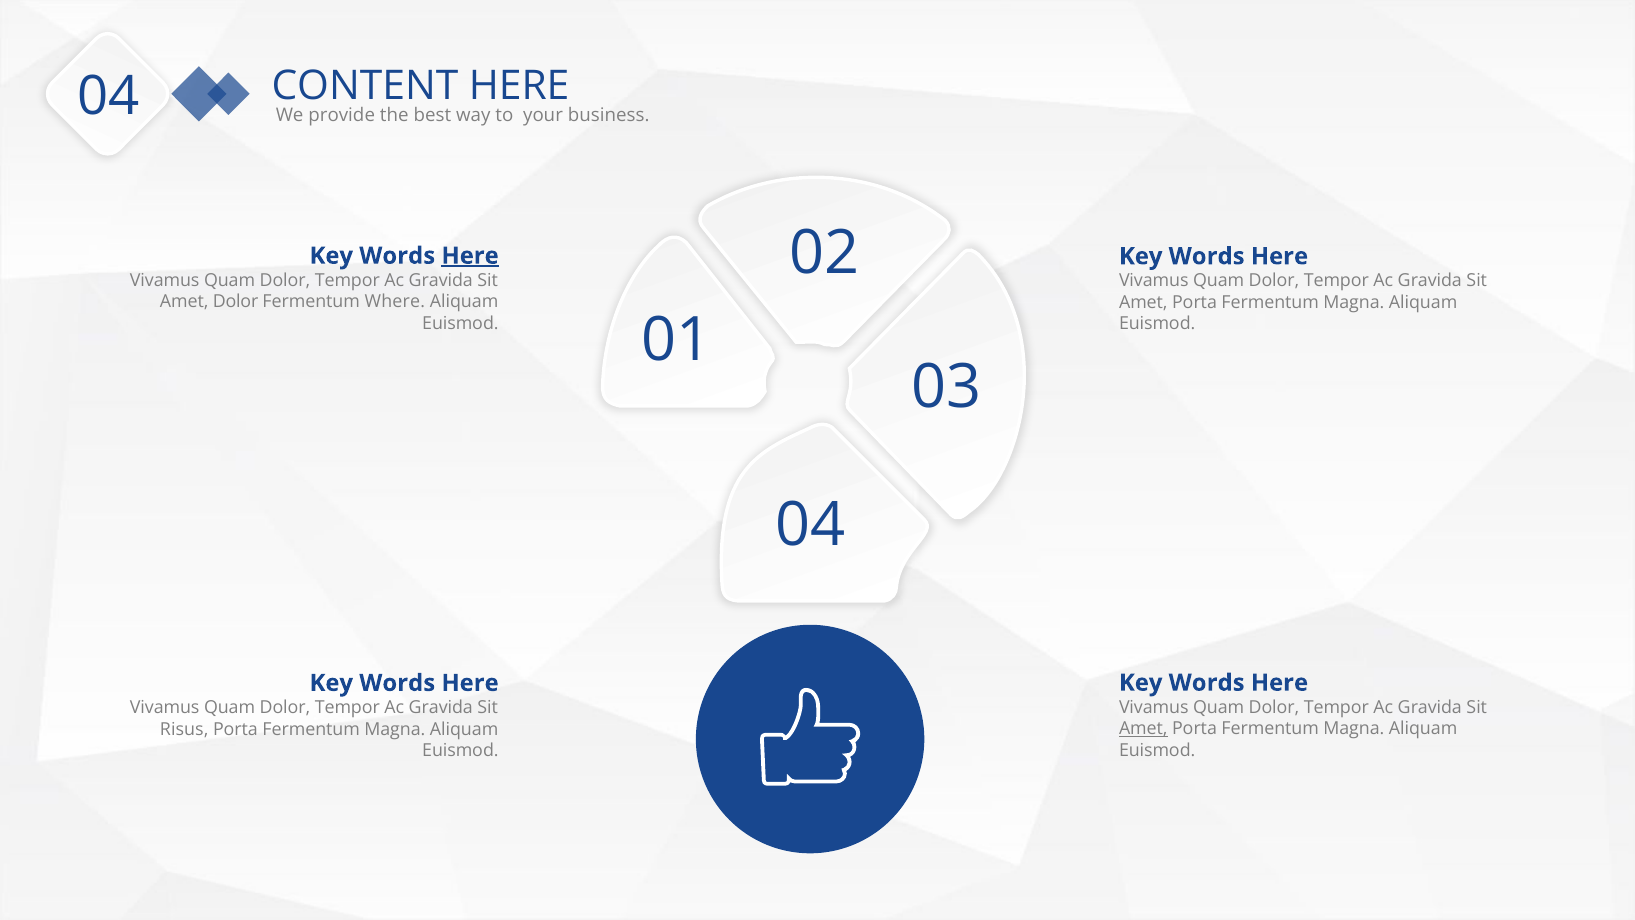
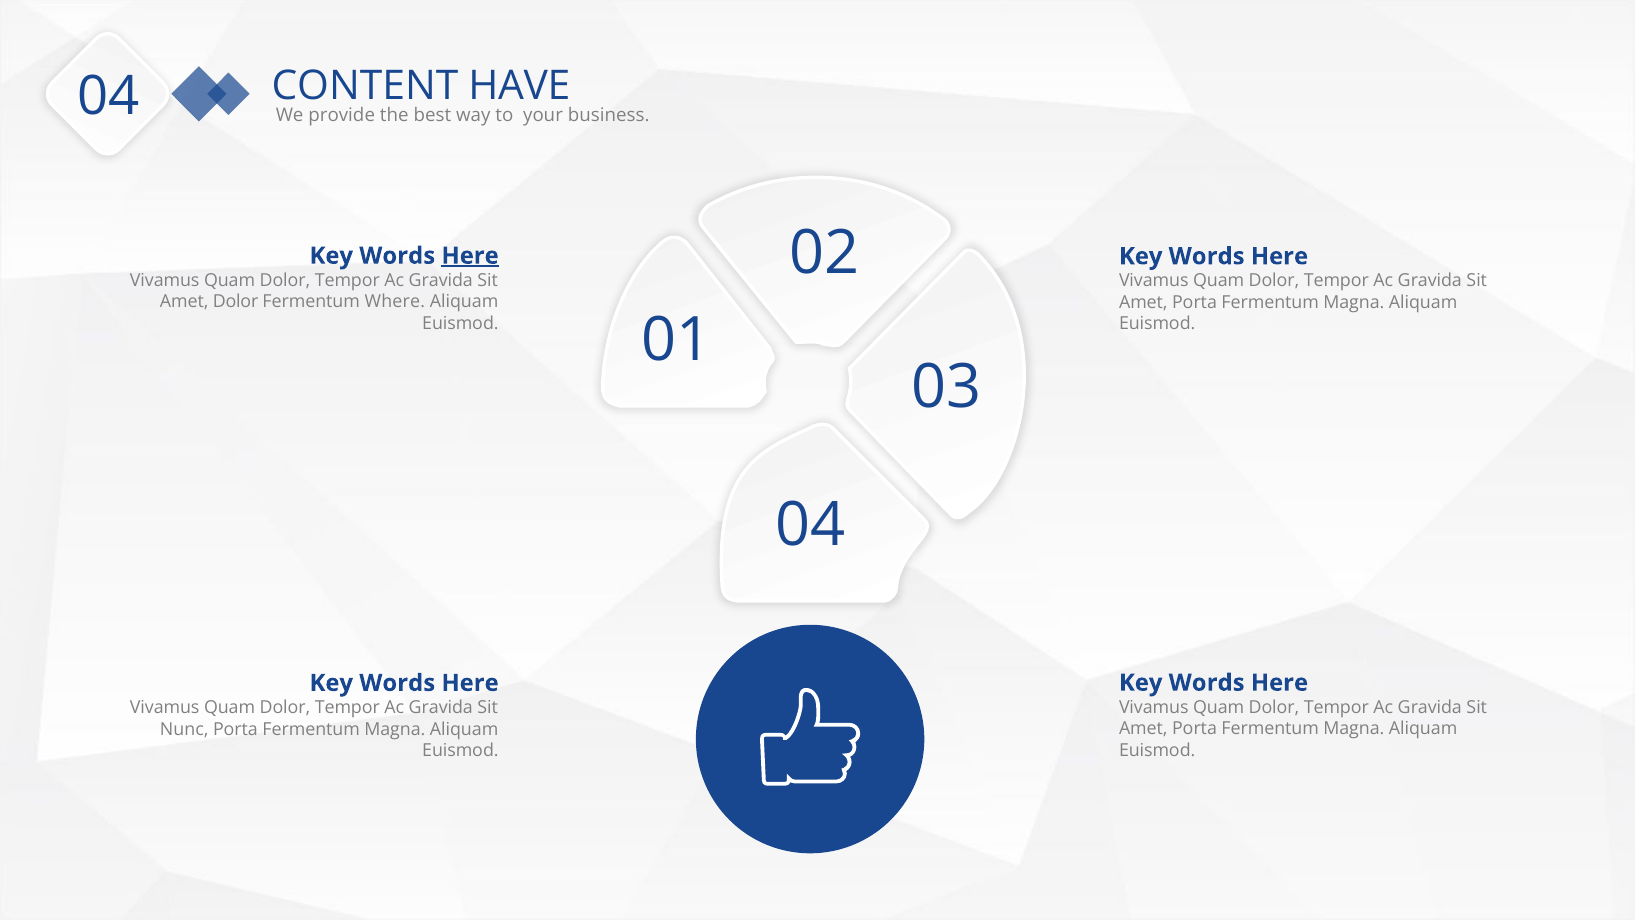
CONTENT HERE: HERE -> HAVE (519, 86)
Amet underline: present -> none (1143, 729)
Risus: Risus -> Nunc (184, 729)
